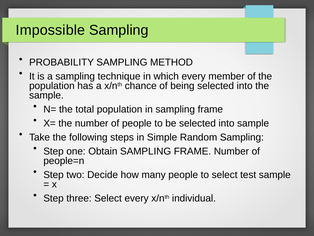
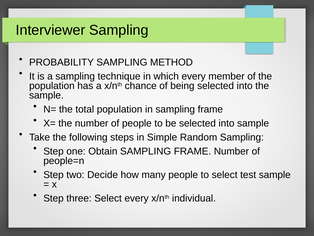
Impossible: Impossible -> Interviewer (50, 30)
